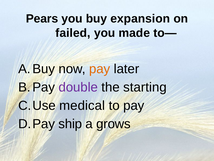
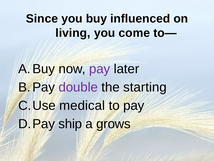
Pears: Pears -> Since (42, 19)
expansion: expansion -> influenced (140, 19)
failed: failed -> living (73, 33)
made: made -> come (134, 33)
pay colour: orange -> purple (100, 69)
